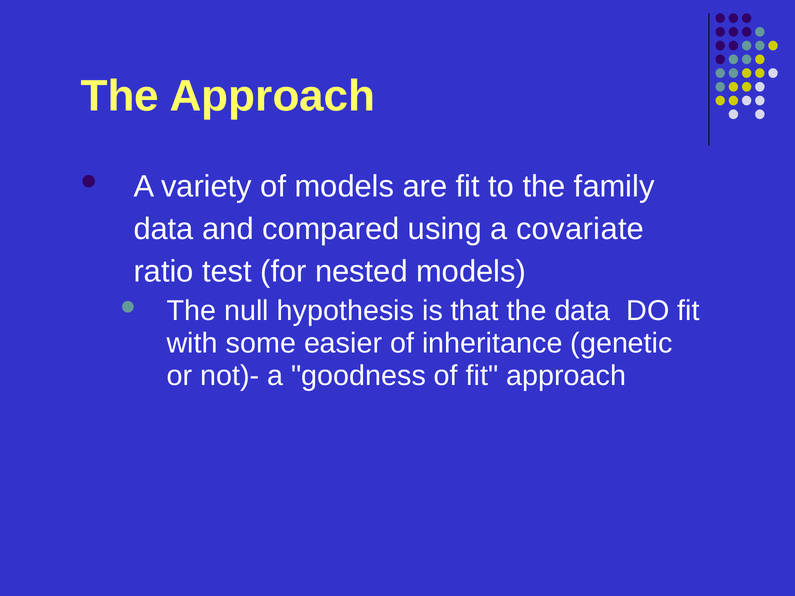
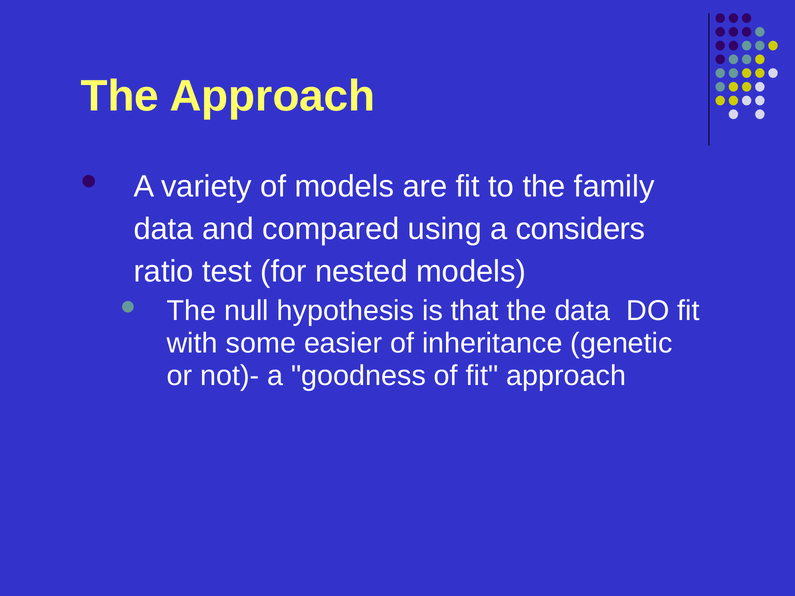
covariate: covariate -> considers (580, 229)
